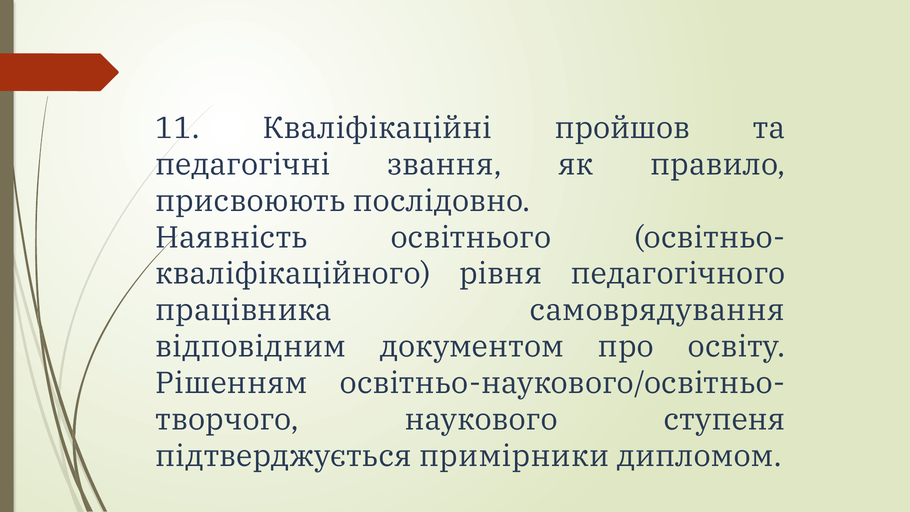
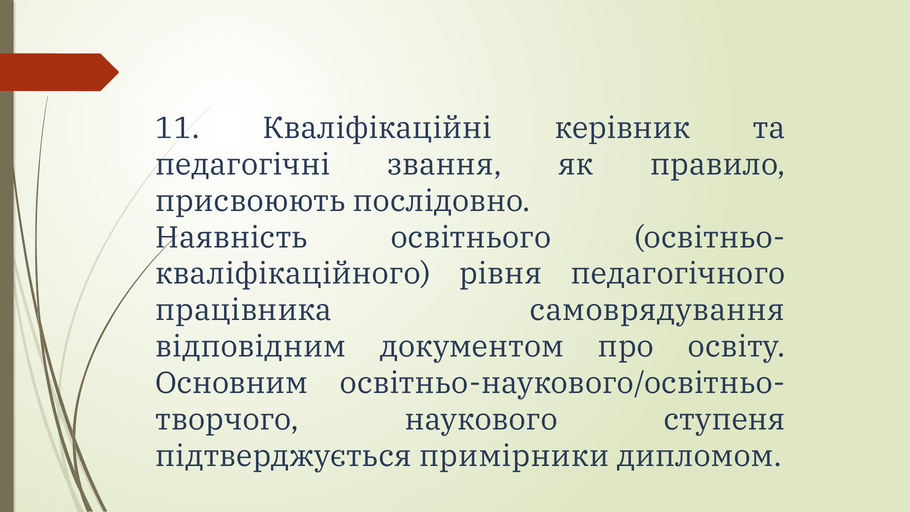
пройшов: пройшов -> керівник (622, 128)
Рішенням: Рішенням -> Основним (232, 383)
